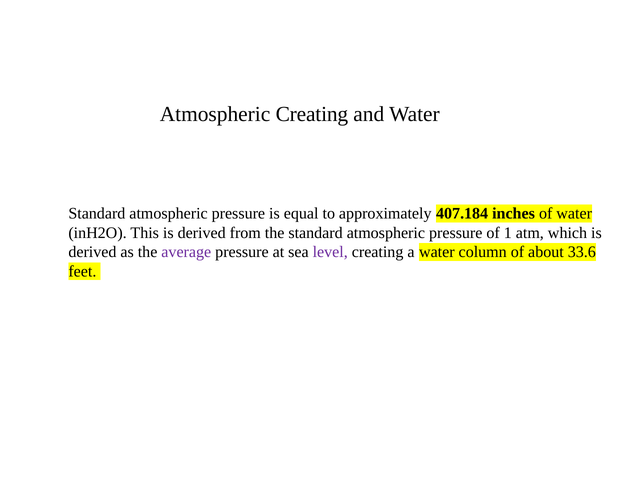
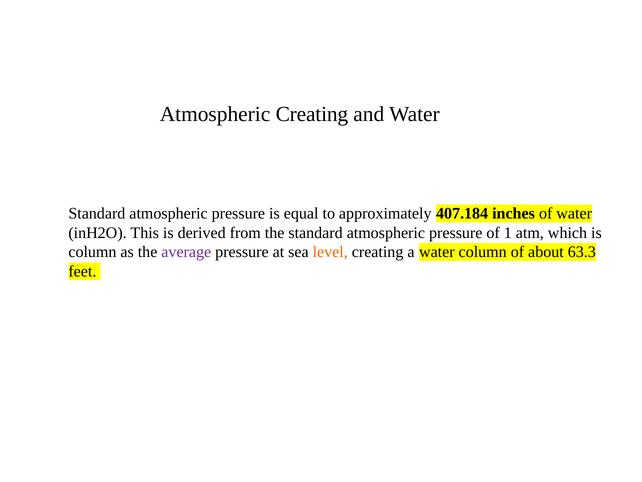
derived: derived -> column (92, 252)
level colour: purple -> orange (330, 252)
33.6: 33.6 -> 63.3 (582, 252)
